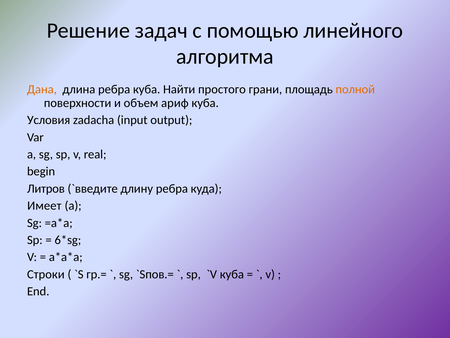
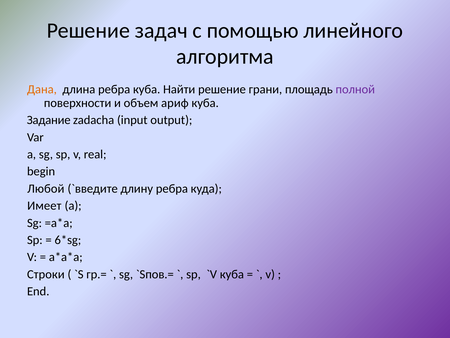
Найти простого: простого -> решение (222, 89)
полной colour: orange -> purple (355, 89)
Условия: Условия -> Задание (49, 120)
Литров: Литров -> Любой (46, 188)
